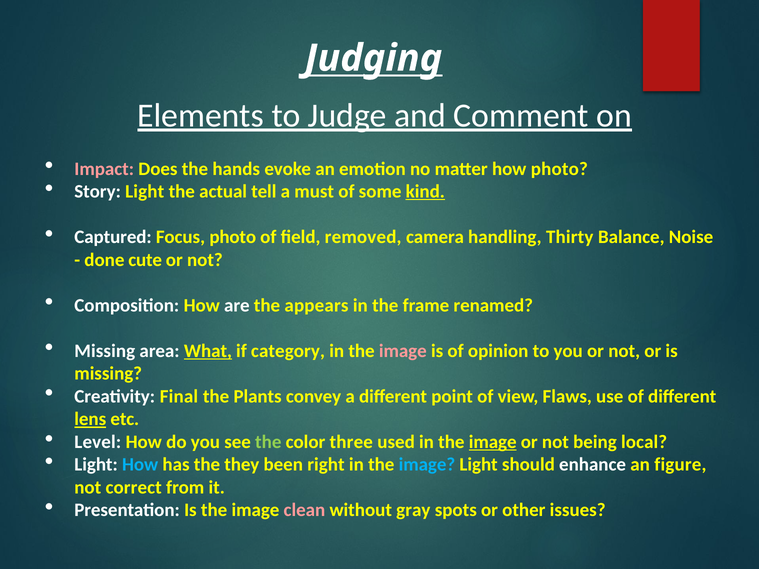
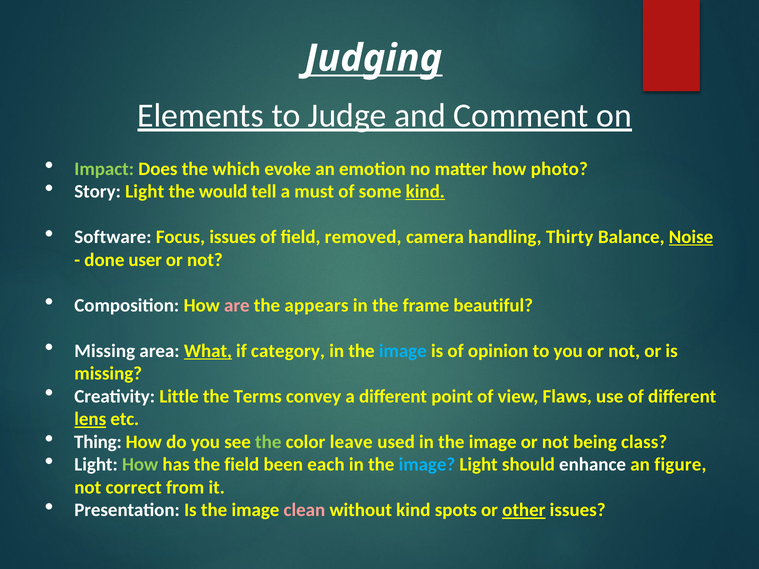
Impact colour: pink -> light green (104, 169)
hands: hands -> which (236, 169)
actual: actual -> would (223, 192)
Captured: Captured -> Software (113, 237)
Focus photo: photo -> issues (233, 237)
Noise underline: none -> present (691, 237)
cute: cute -> user (145, 260)
are colour: white -> pink (237, 305)
renamed: renamed -> beautiful (493, 305)
image colour: pink -> light blue (403, 351)
Final: Final -> Little (179, 397)
Plants: Plants -> Terms (258, 397)
Level: Level -> Thing (98, 442)
three: three -> leave (351, 442)
image underline: present -> none (493, 442)
local: local -> class (644, 442)
How colour: light blue -> light green (140, 465)
the they: they -> field (242, 465)
right: right -> each (326, 465)
without gray: gray -> kind (413, 510)
other underline: none -> present (524, 510)
